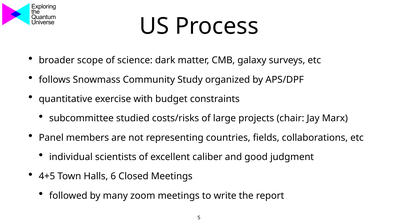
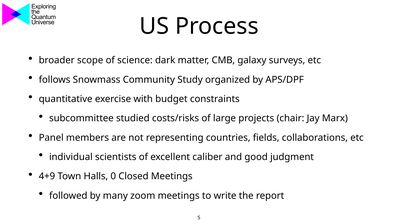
4+5: 4+5 -> 4+9 (47, 176)
6: 6 -> 0 (113, 176)
